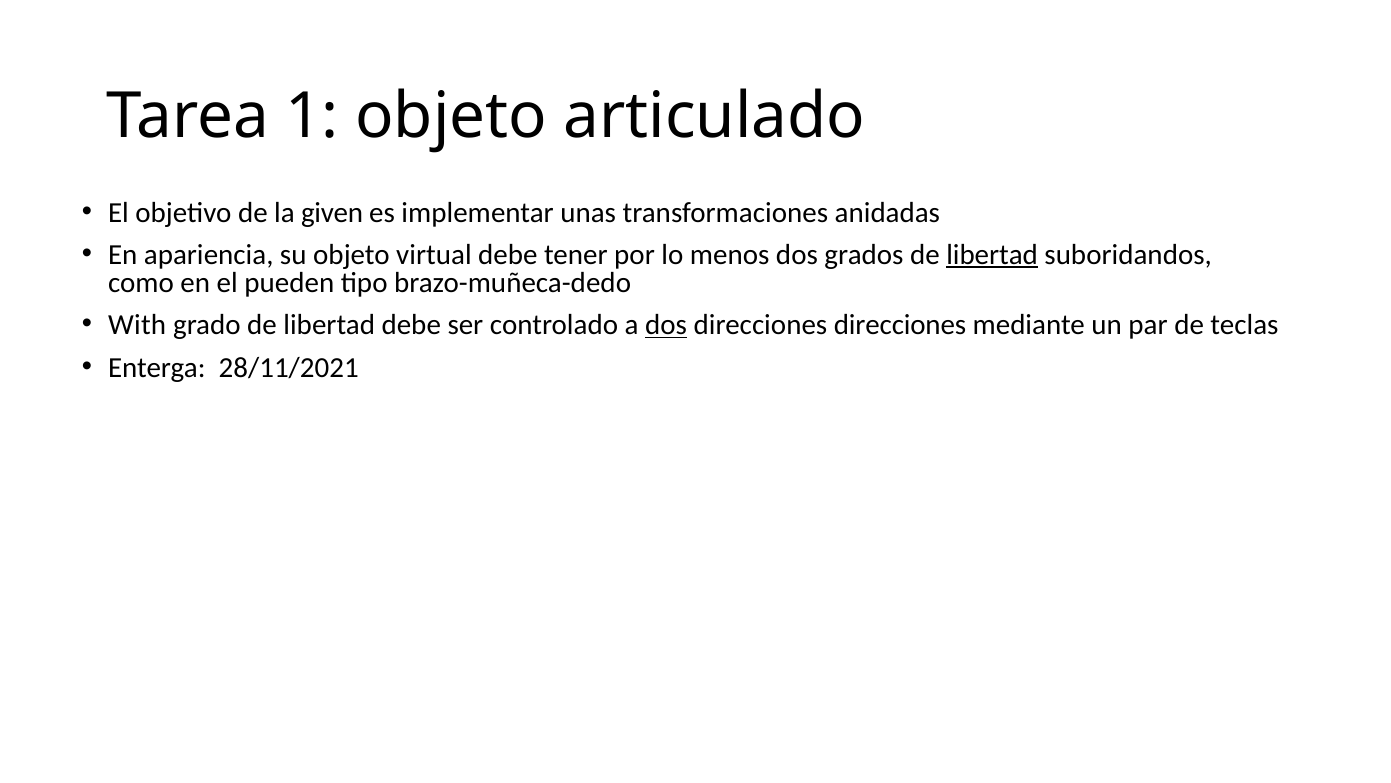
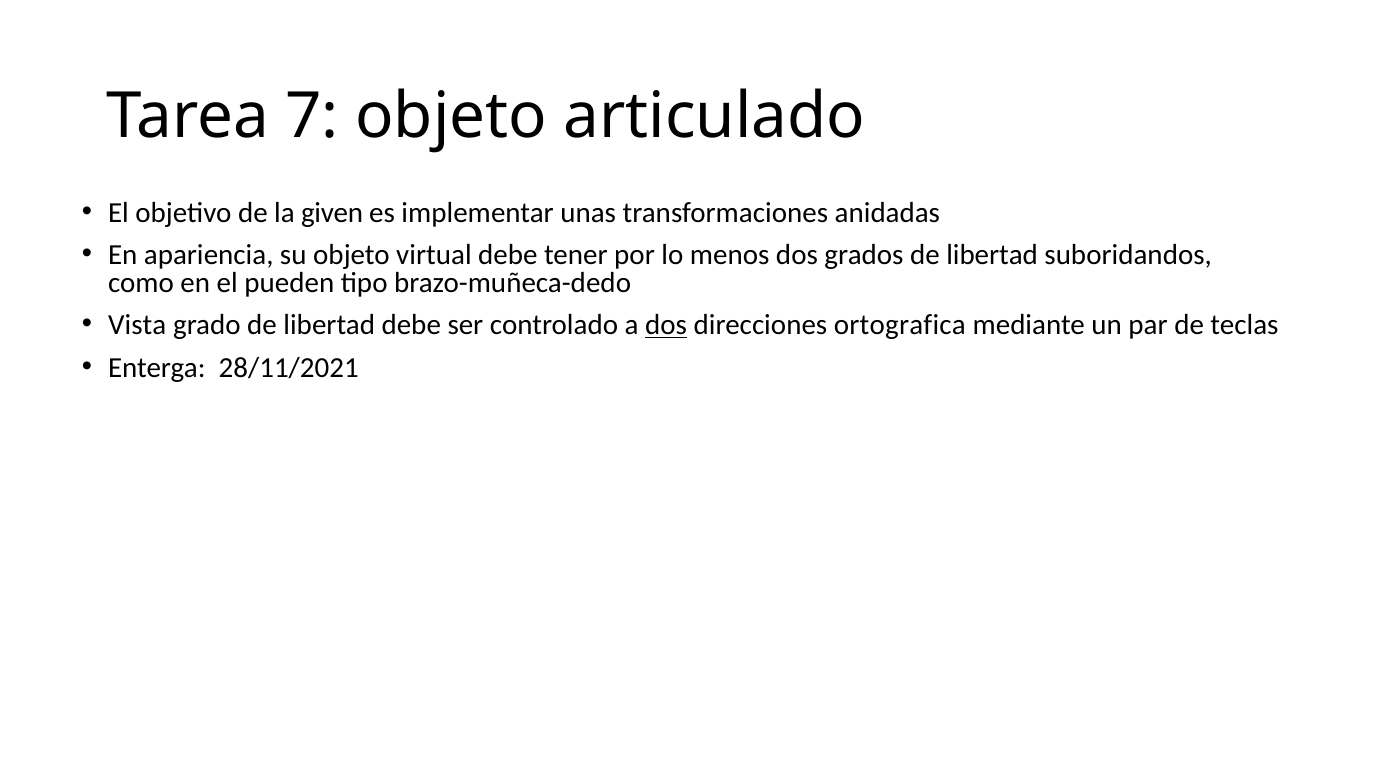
1: 1 -> 7 (312, 117)
libertad underline: present -> none (992, 255)
With: With -> Vista (137, 325)
direcciones direcciones: direcciones -> ortografica (900, 325)
